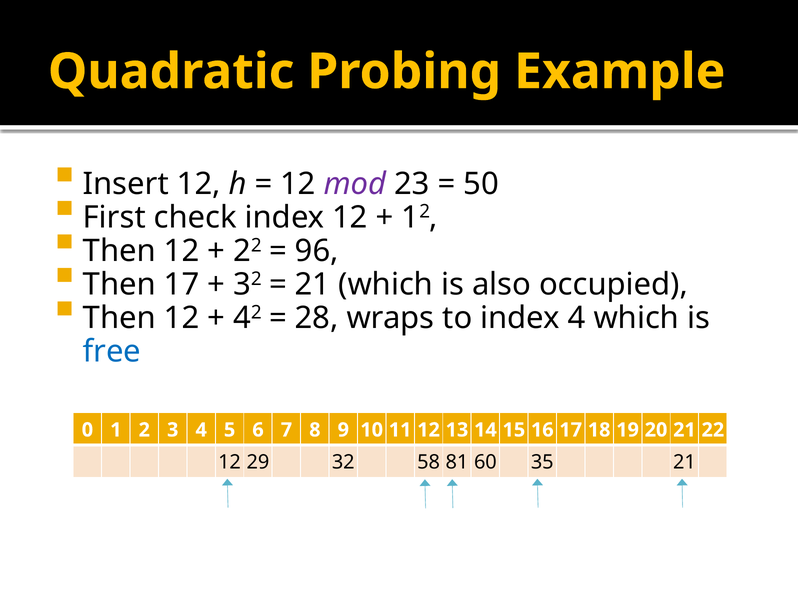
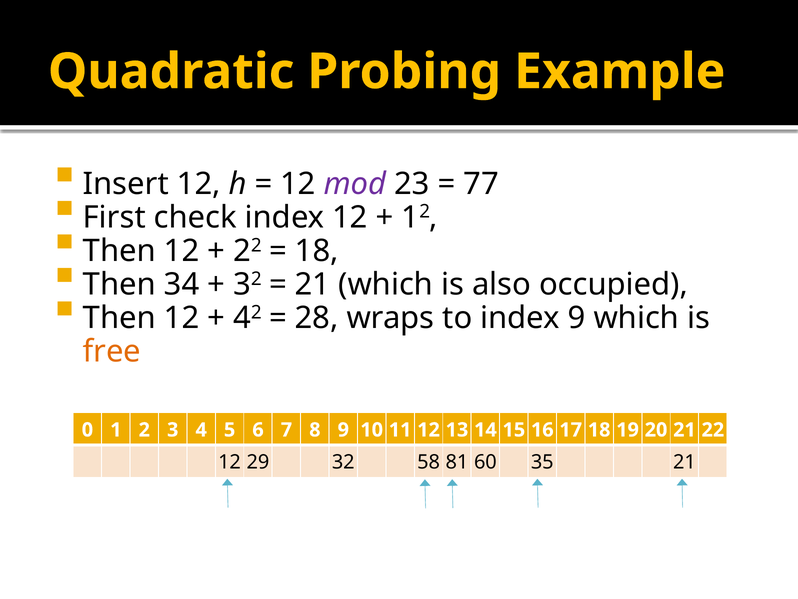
50: 50 -> 77 (481, 184)
96: 96 -> 18 (317, 251)
Then 17: 17 -> 34 (182, 284)
index 4: 4 -> 9 (577, 318)
free colour: blue -> orange (112, 351)
